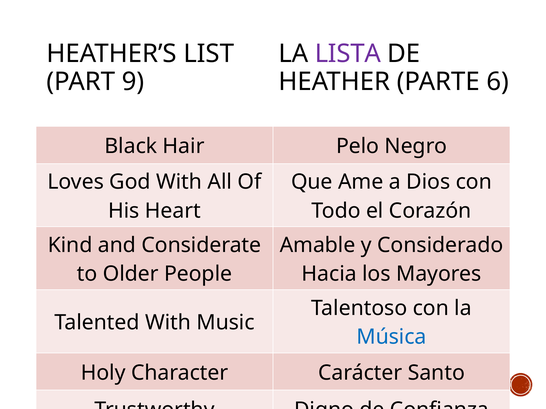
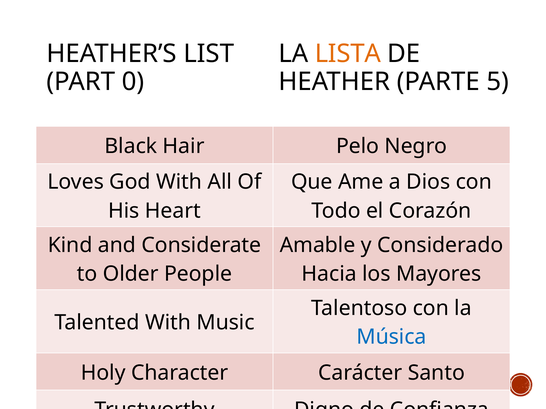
LISTA colour: purple -> orange (348, 54)
9: 9 -> 0 (133, 82)
6: 6 -> 5 (498, 82)
